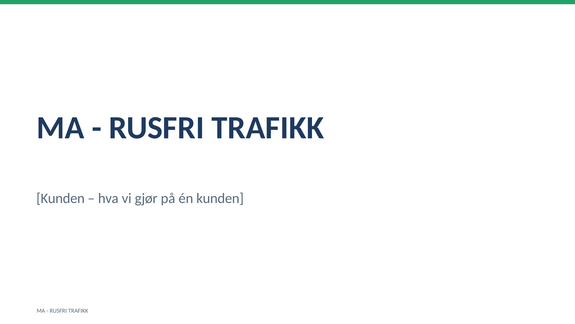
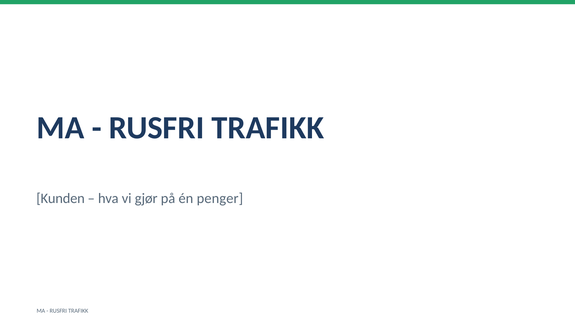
én kunden: kunden -> penger (220, 198)
